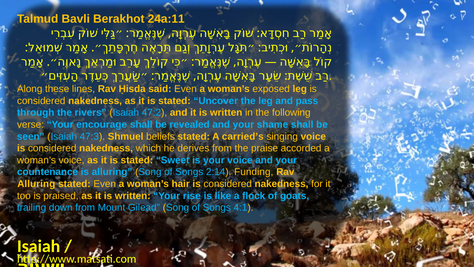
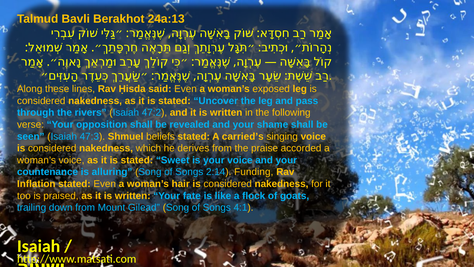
24a:11: 24a:11 -> 24a:13 (166, 19)
encourage: encourage -> opposition (102, 124)
Alluring: Alluring -> Inflation (36, 184)
rise: rise -> fate (192, 196)
